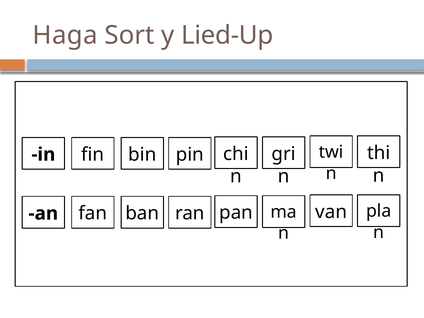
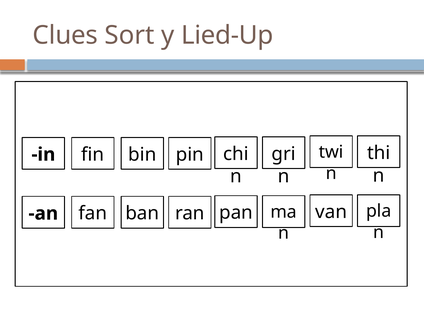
Haga: Haga -> Clues (65, 35)
